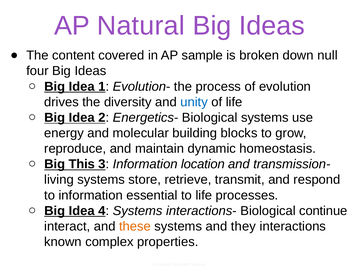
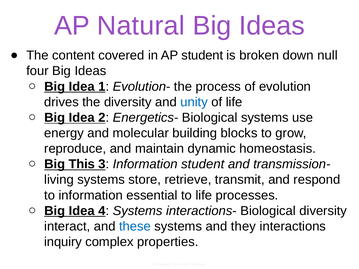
AP sample: sample -> student (202, 55)
Information location: location -> student (203, 164)
Biological continue: continue -> diversity (323, 211)
these colour: orange -> blue (135, 227)
known: known -> inquiry (63, 242)
